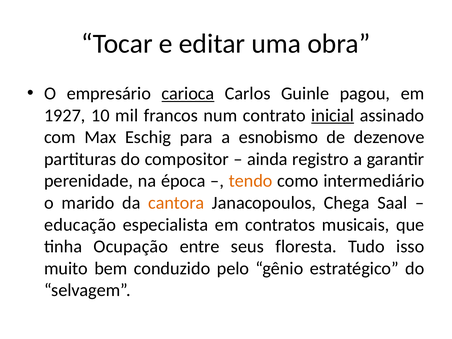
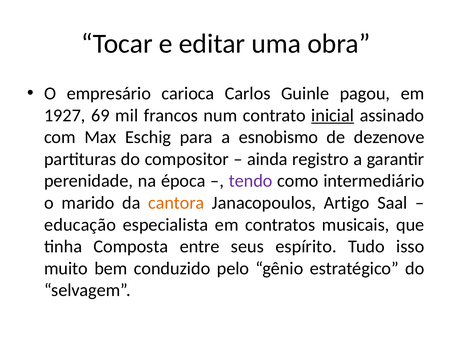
carioca underline: present -> none (188, 94)
10: 10 -> 69 (100, 115)
tendo colour: orange -> purple (251, 181)
Chega: Chega -> Artigo (347, 203)
Ocupação: Ocupação -> Composta (131, 247)
floresta: floresta -> espírito (306, 247)
